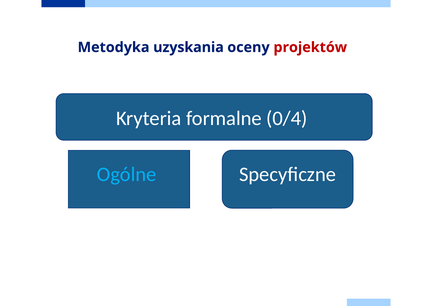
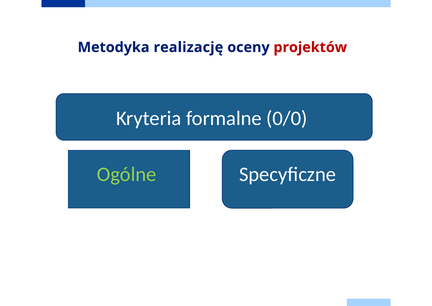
uzyskania: uzyskania -> realizację (188, 47)
0/4: 0/4 -> 0/0 (287, 118)
Ogólne colour: light blue -> light green (127, 174)
